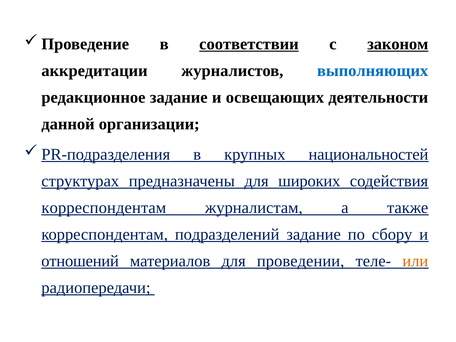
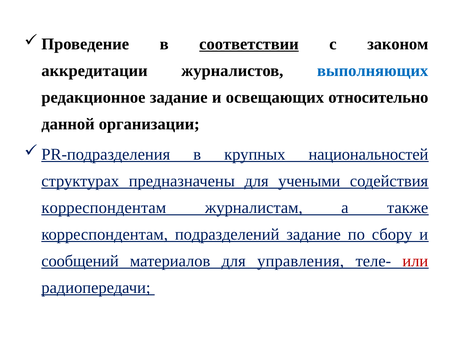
законом underline: present -> none (398, 44)
деятельности: деятельности -> относительно (378, 97)
широких: широких -> учеными (309, 181)
отношений: отношений -> сообщений (80, 261)
проведении: проведении -> управления (301, 261)
или colour: orange -> red (415, 261)
